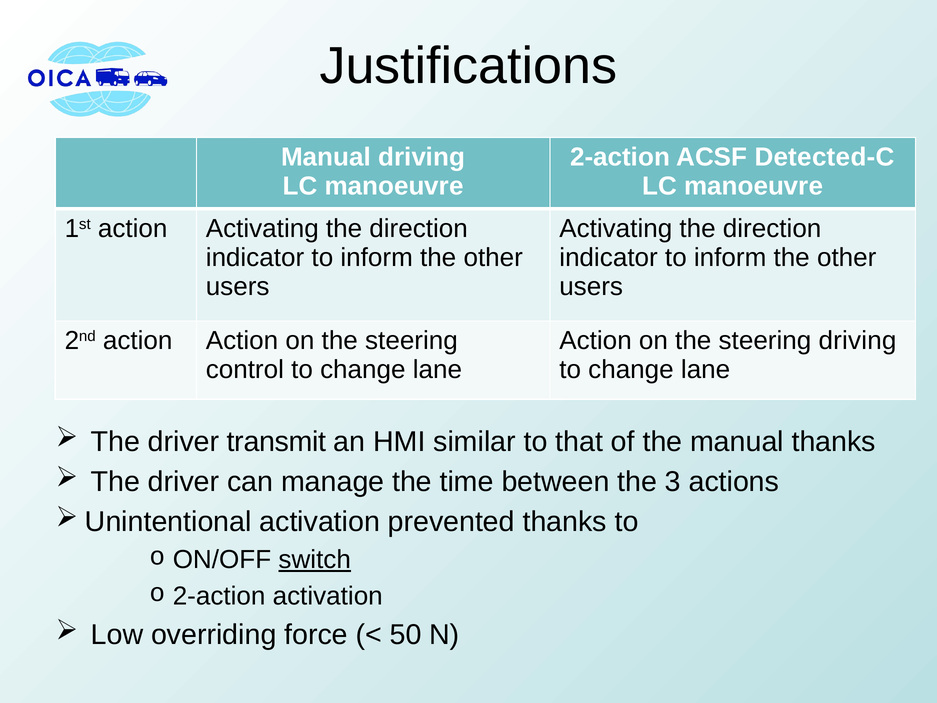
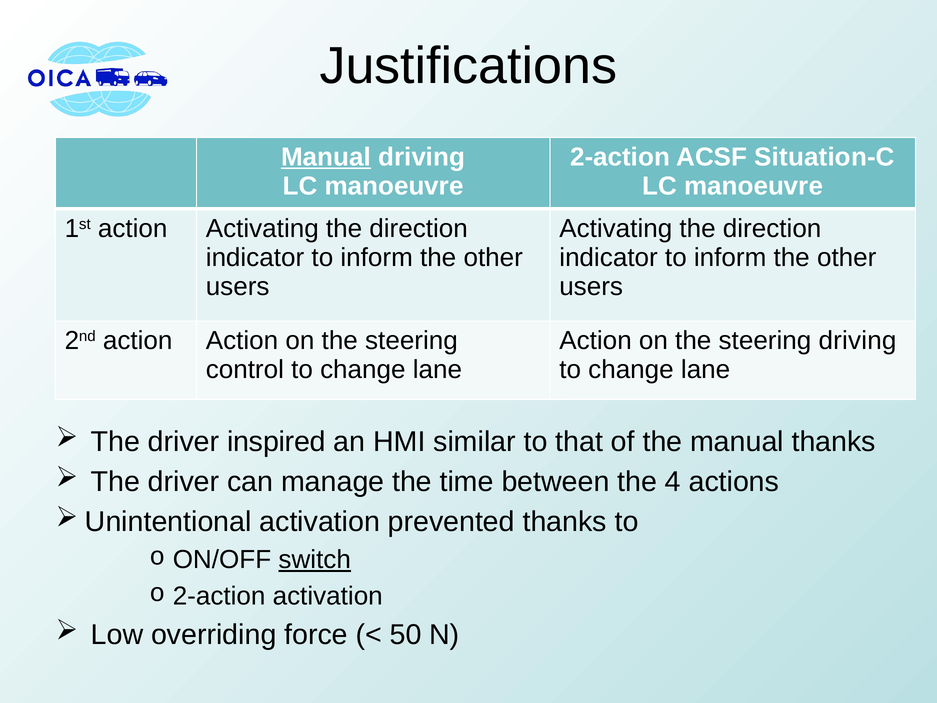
Manual underline: none -> present (326, 157)
Detected-C: Detected-C -> Situation-C (825, 157)
transmit: transmit -> inspired (276, 442)
3: 3 -> 4 (673, 482)
